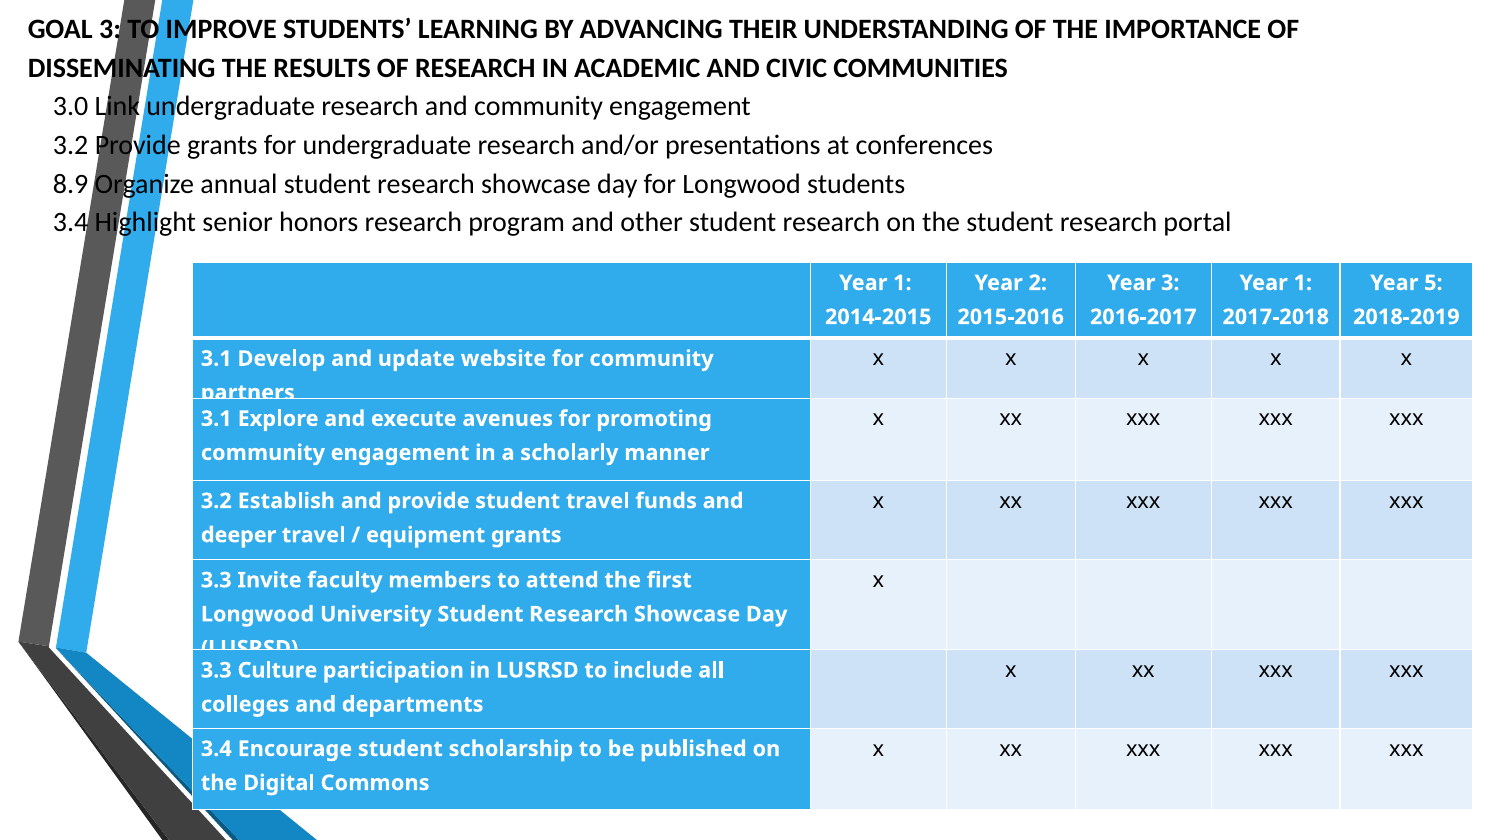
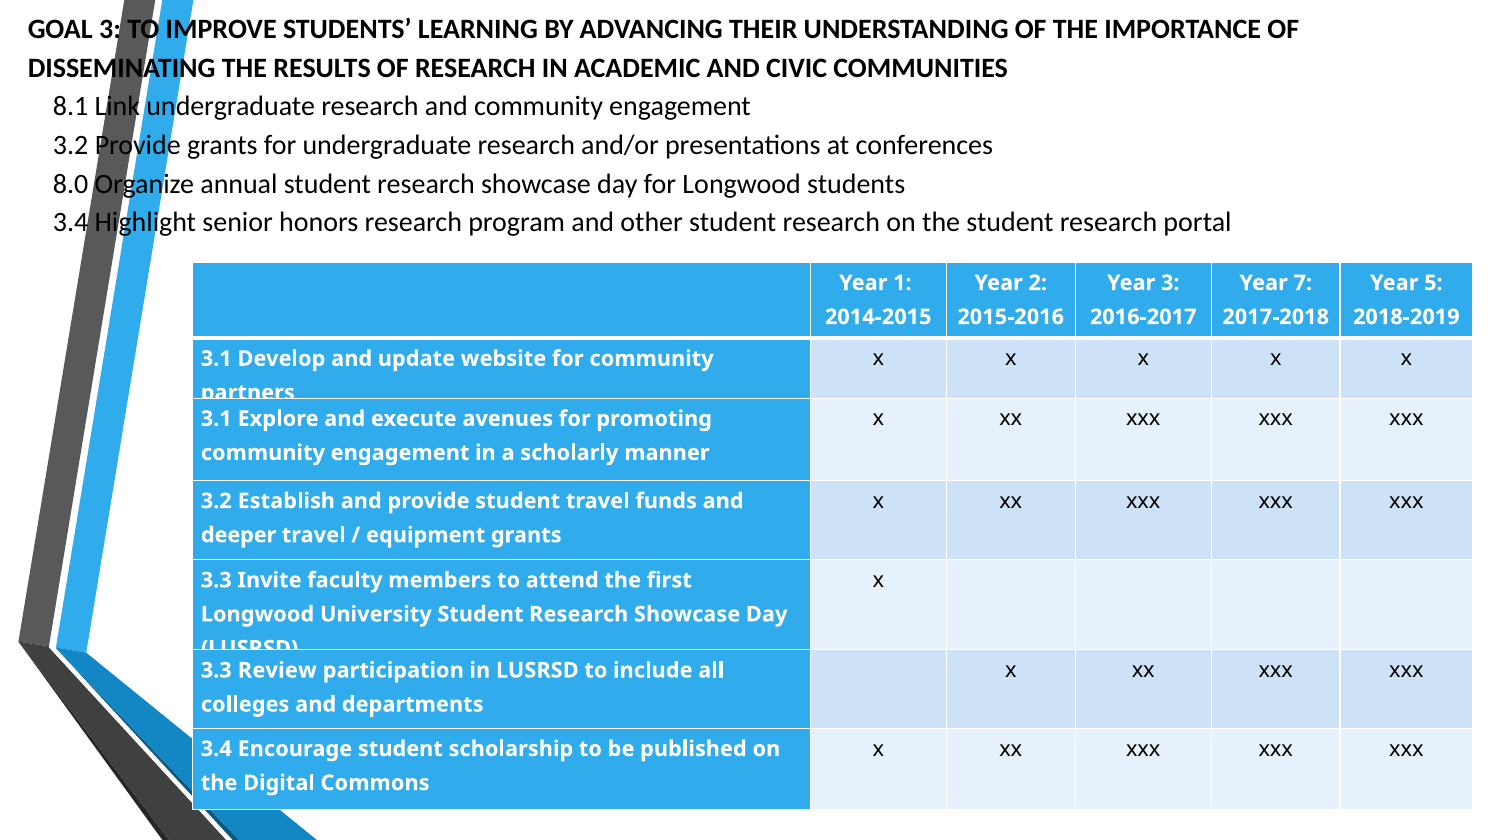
3.0: 3.0 -> 8.1 (71, 106)
8.9: 8.9 -> 8.0 (71, 184)
1: 1 -> 7 (1303, 283)
Culture: Culture -> Review (277, 670)
